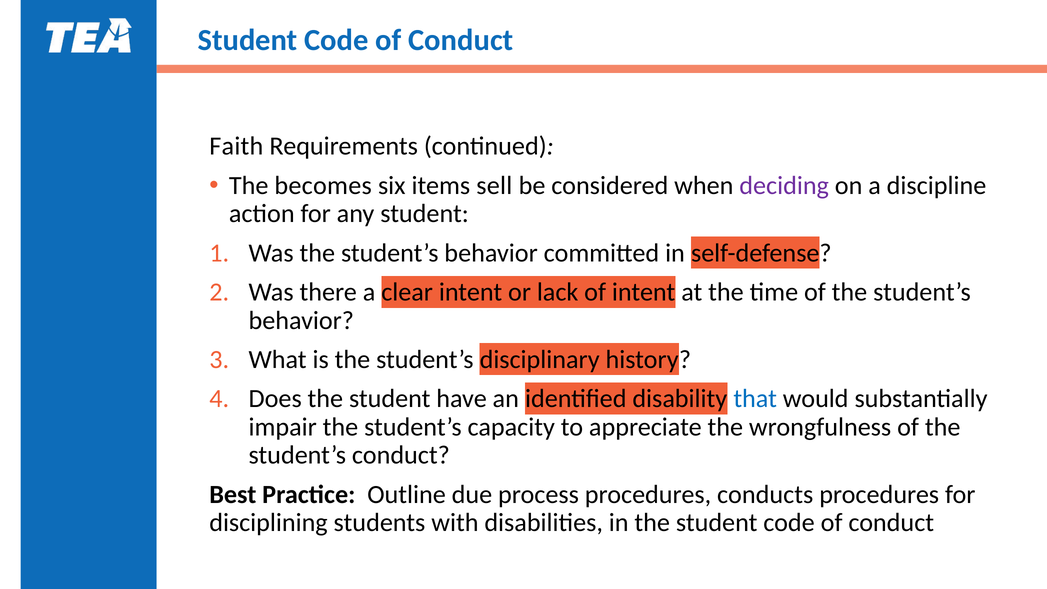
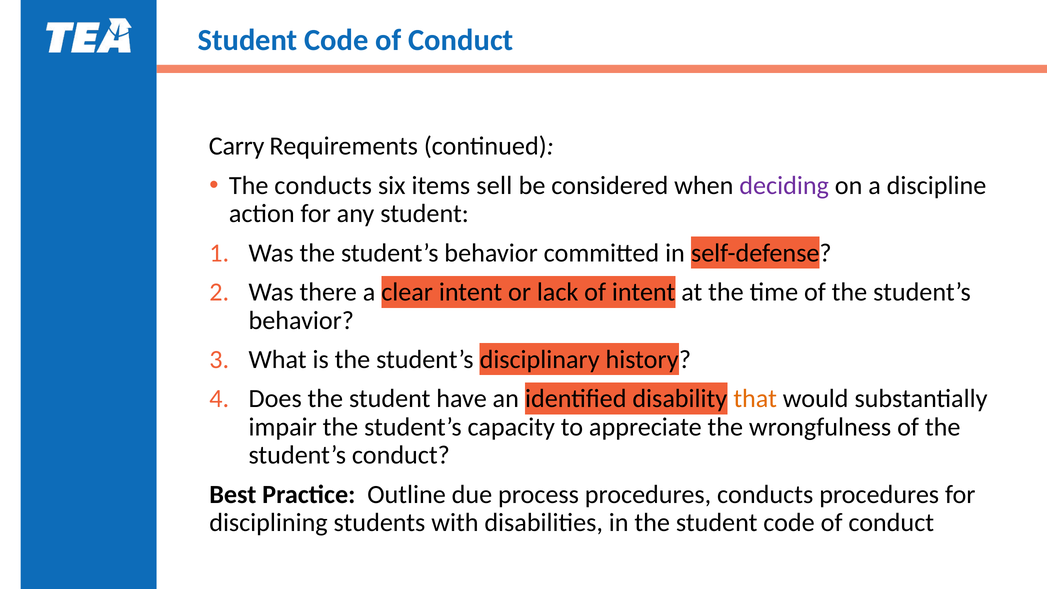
Faith: Faith -> Carry (237, 146)
The becomes: becomes -> conducts (323, 185)
that colour: blue -> orange (755, 399)
